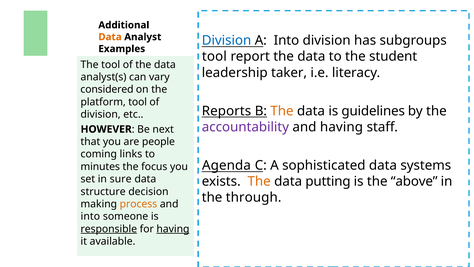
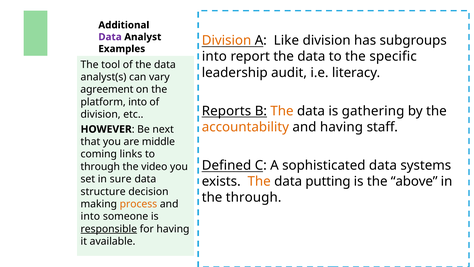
Data colour: orange -> purple (110, 37)
Division colour: blue -> orange (227, 40)
A Into: Into -> Like (286, 40)
tool: tool -> into (214, 57)
student: student -> specific (393, 57)
taker: taker -> audit (289, 73)
considered: considered -> agreement (107, 89)
platform tool: tool -> into (138, 102)
guidelines: guidelines -> gathering (373, 111)
accountability colour: purple -> orange (245, 127)
people: people -> middle (158, 142)
Agenda: Agenda -> Defined (227, 165)
minutes: minutes -> through (100, 166)
focus: focus -> video (154, 166)
having underline: present -> none (173, 229)
